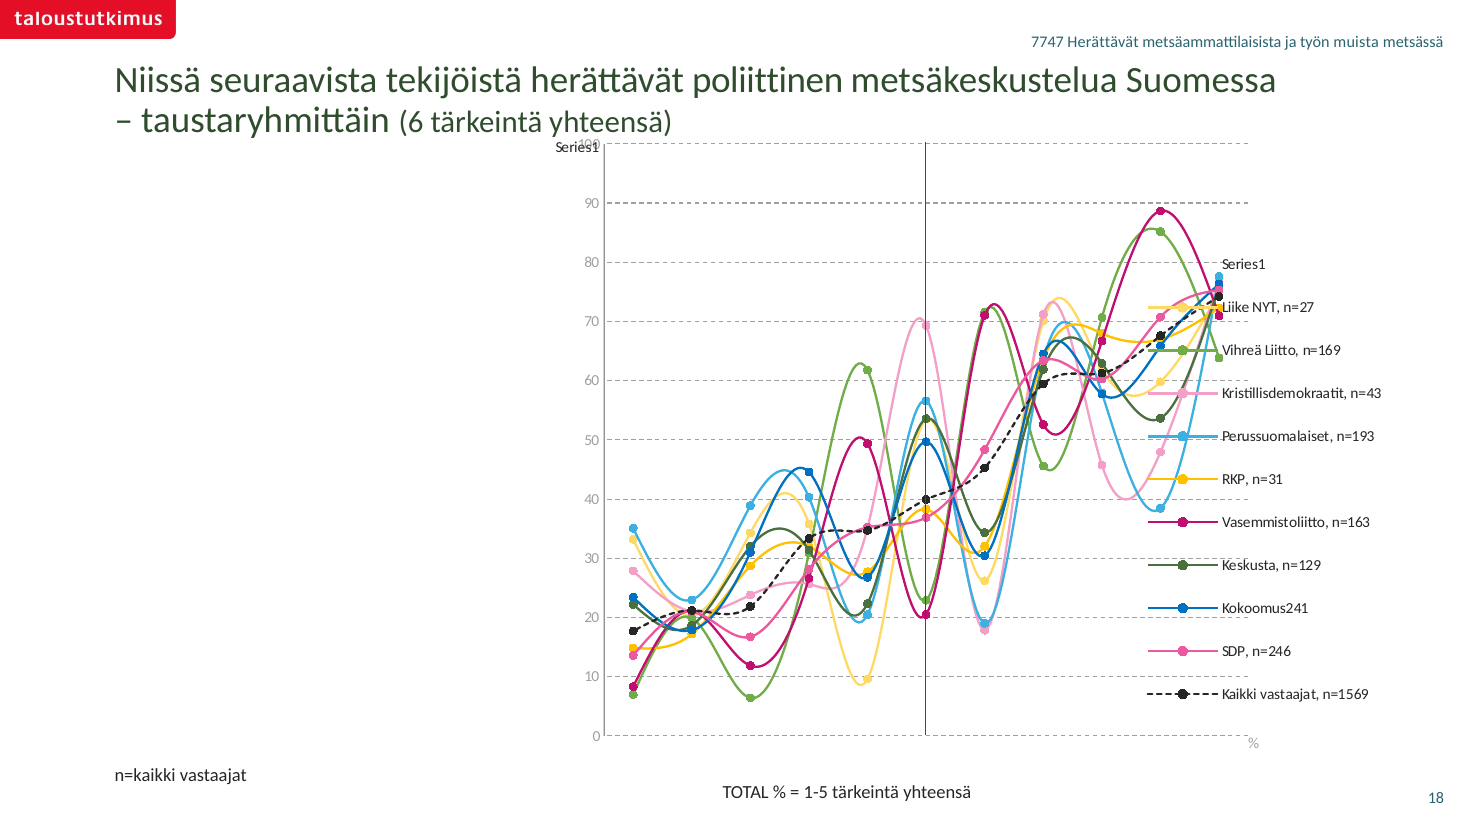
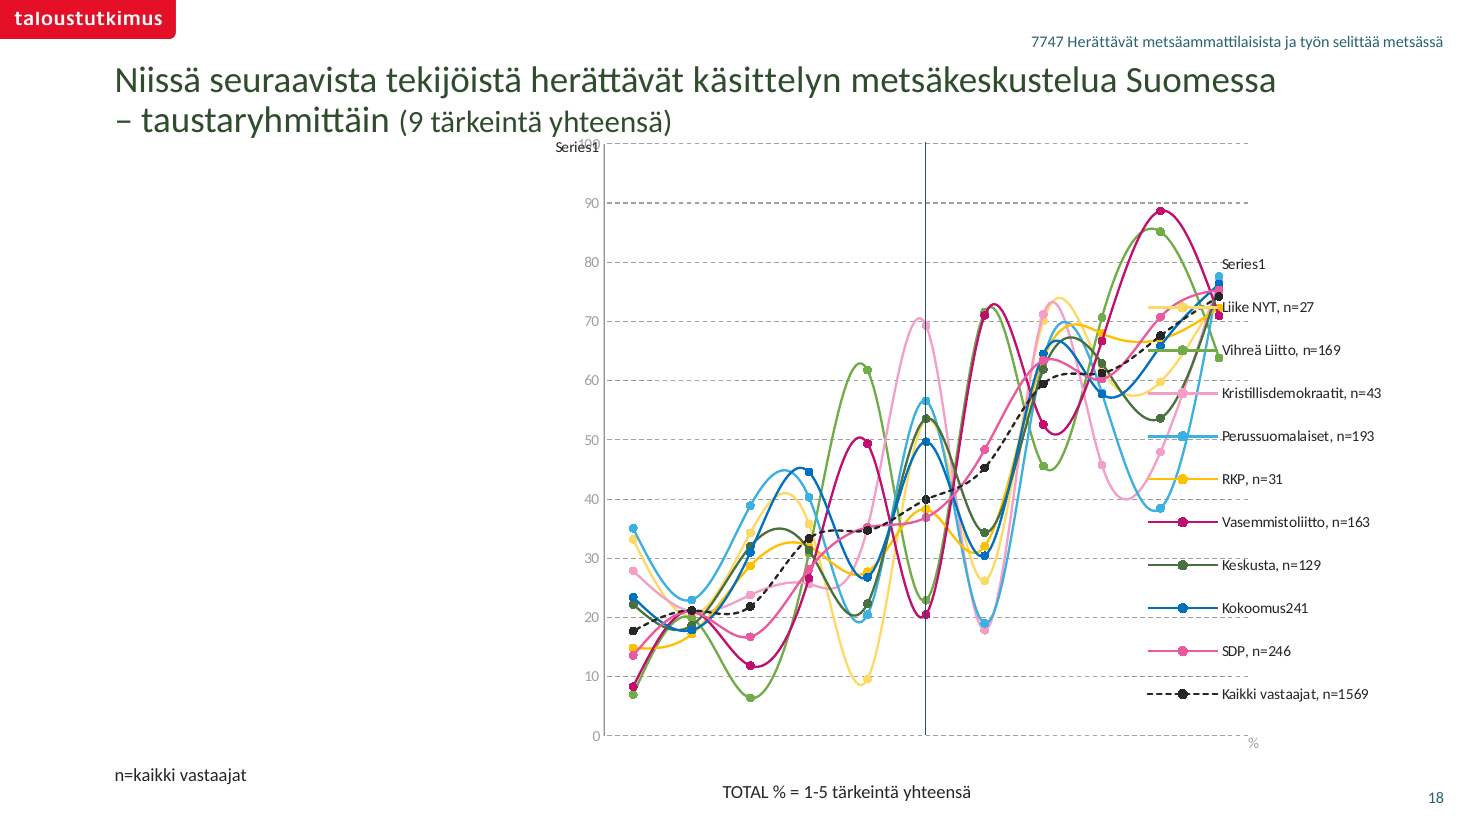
muista: muista -> selittää (1356, 42)
poliittinen: poliittinen -> käsittelyn (767, 80)
6: 6 -> 9 (411, 122)
